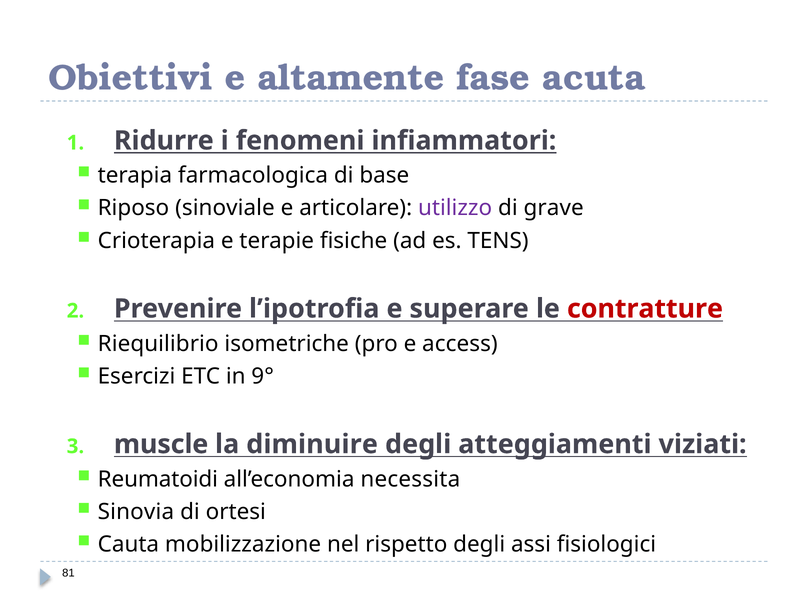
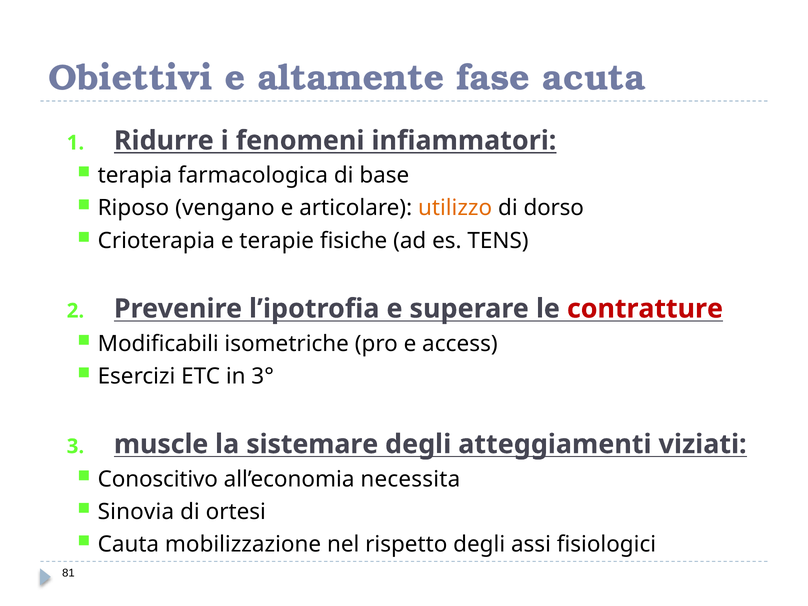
sinoviale: sinoviale -> vengano (225, 208)
utilizzo colour: purple -> orange (455, 208)
grave: grave -> dorso (554, 208)
Riequilibrio: Riequilibrio -> Modificabili (158, 344)
9°: 9° -> 3° (263, 376)
diminuire: diminuire -> sistemare (312, 444)
Reumatoidi: Reumatoidi -> Conoscitivo (158, 479)
